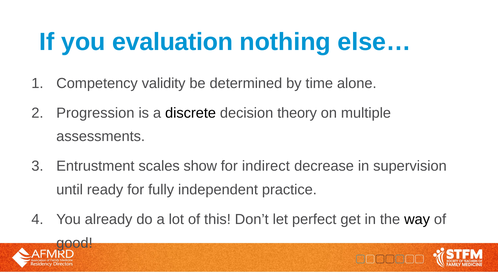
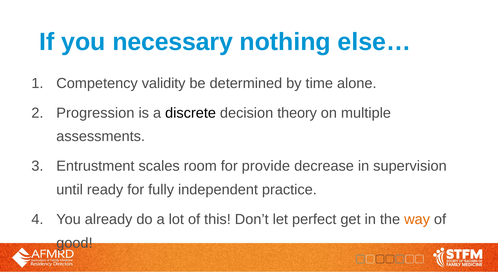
evaluation: evaluation -> necessary (173, 42)
show: show -> room (200, 166)
indirect: indirect -> provide (266, 166)
way colour: black -> orange (417, 220)
